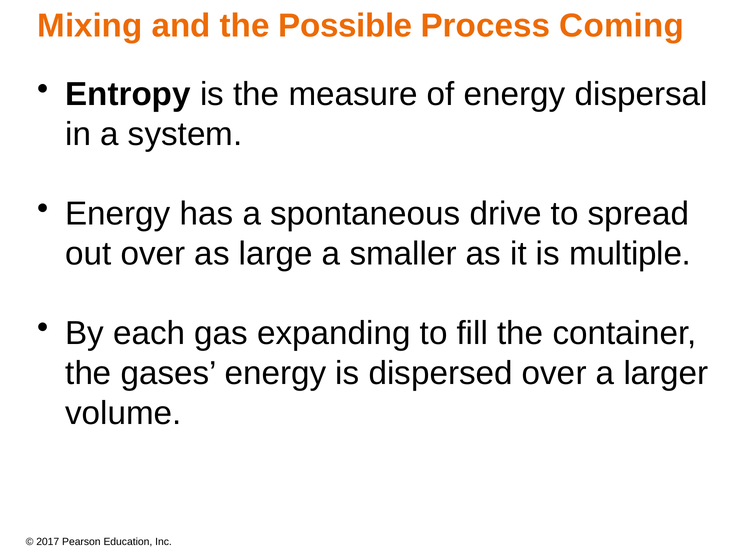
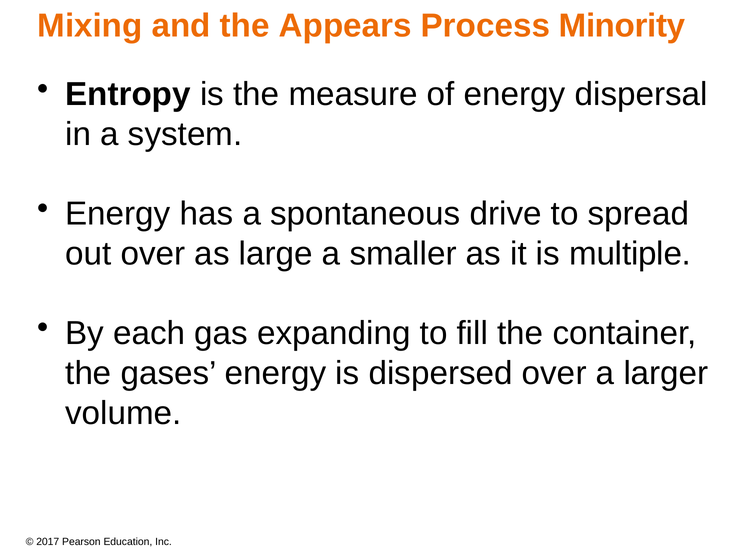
Possible: Possible -> Appears (345, 26)
Coming: Coming -> Minority (622, 26)
